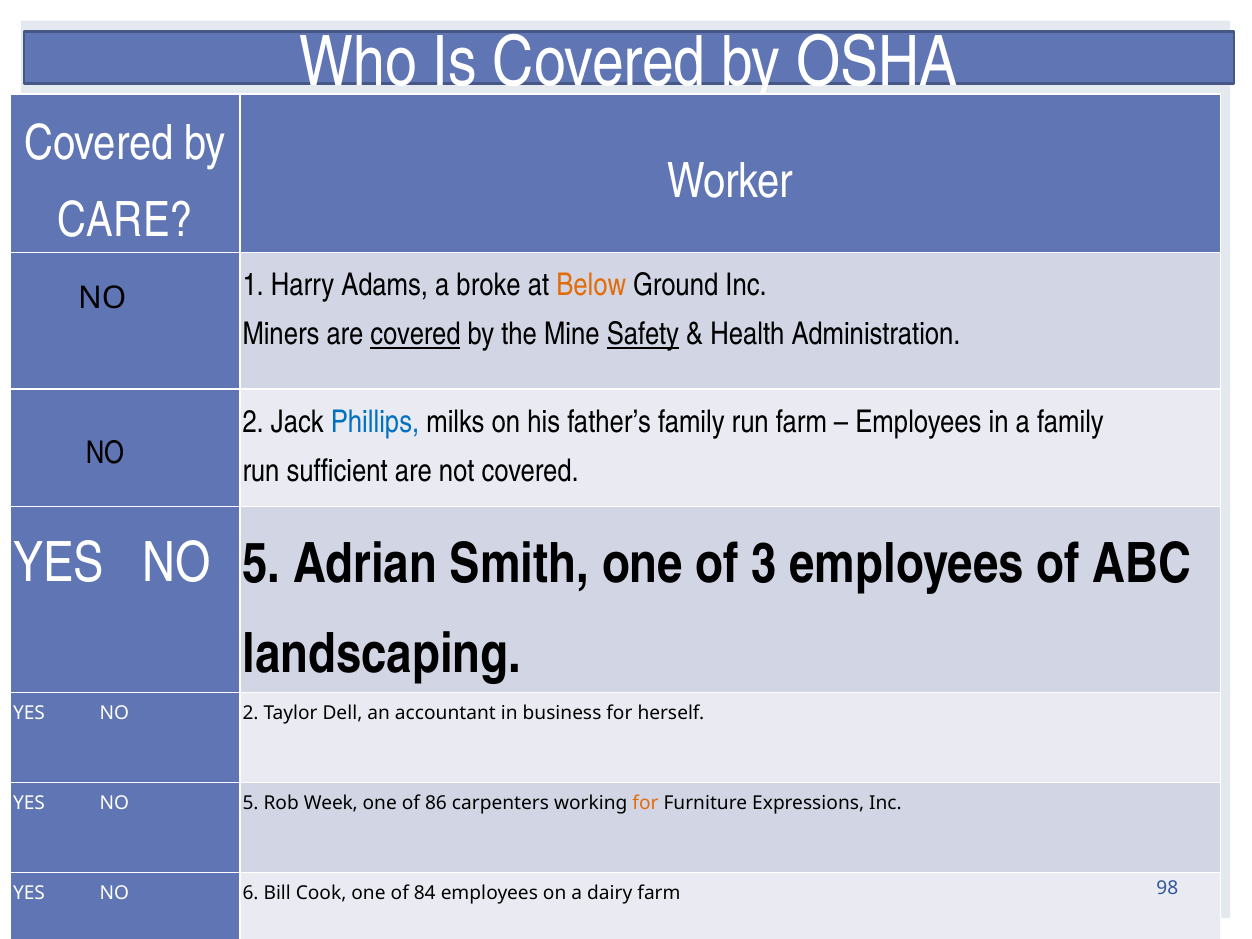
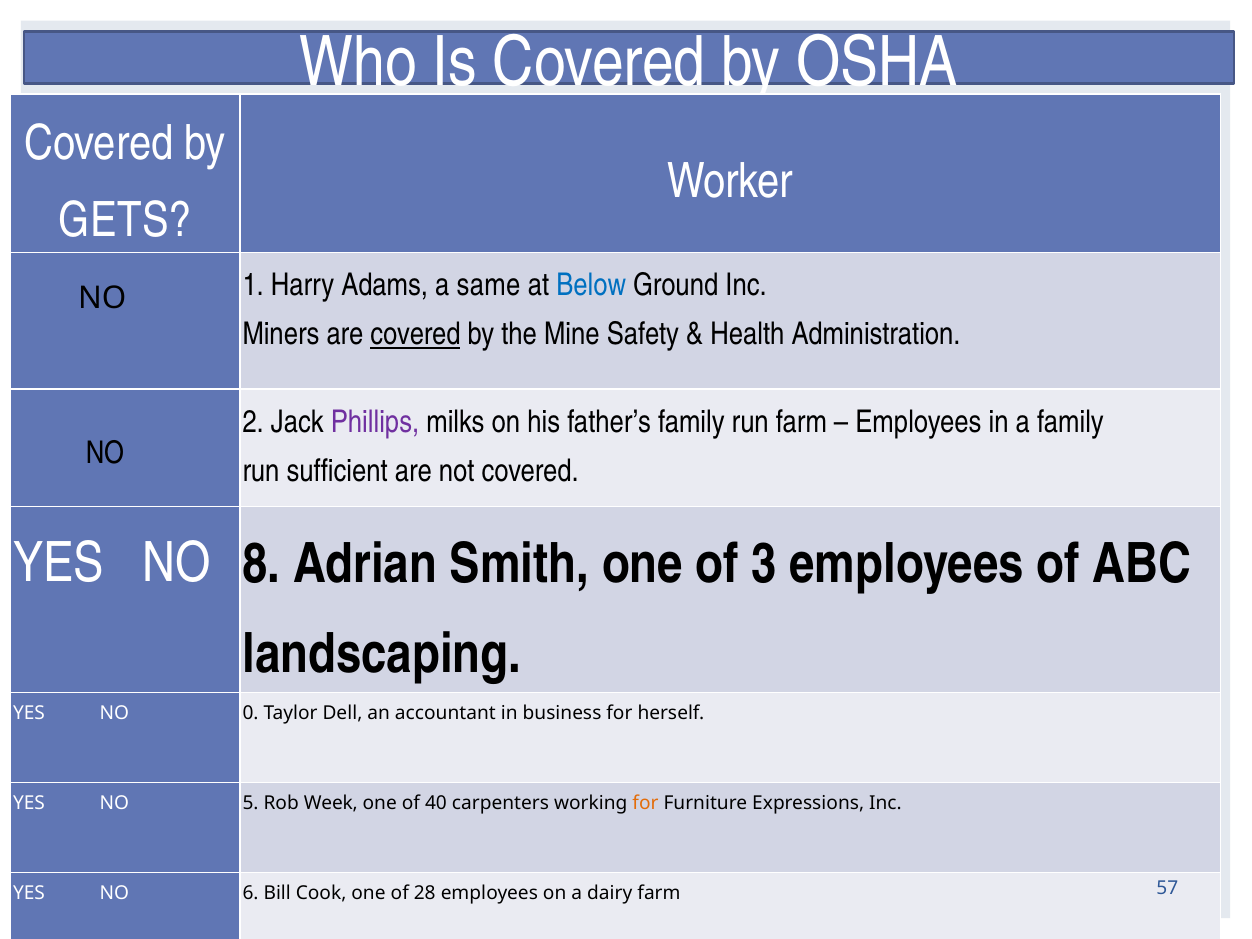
CARE: CARE -> GETS (125, 220)
broke: broke -> same (488, 285)
Below colour: orange -> blue (591, 285)
Safety underline: present -> none (643, 335)
Phillips colour: blue -> purple (375, 422)
5: 5 -> 8 (262, 564)
YES NO 2: 2 -> 0 (251, 713)
86: 86 -> 40 (436, 803)
84: 84 -> 28 (425, 893)
98: 98 -> 57 (1167, 889)
